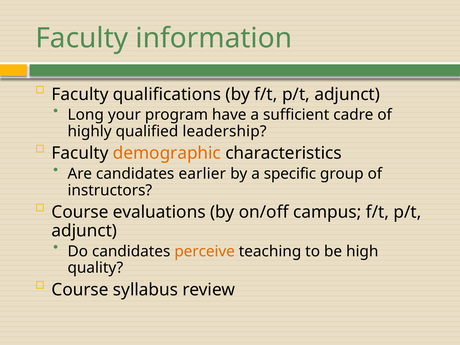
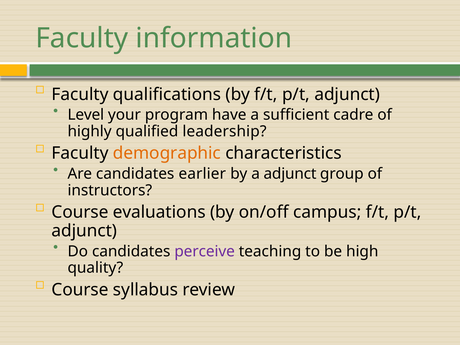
Long: Long -> Level (86, 115)
a specific: specific -> adjunct (290, 174)
perceive colour: orange -> purple (205, 251)
